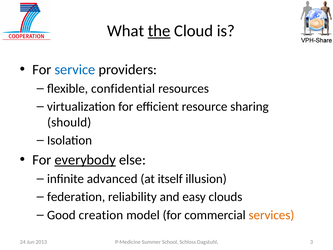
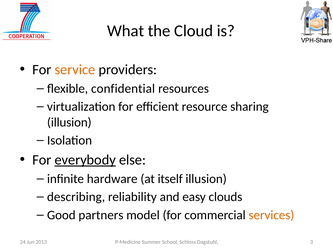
the underline: present -> none (159, 31)
service colour: blue -> orange (75, 70)
should: should -> illusion (69, 122)
advanced: advanced -> hardware (112, 179)
federation: federation -> describing (76, 197)
creation: creation -> partners (101, 215)
